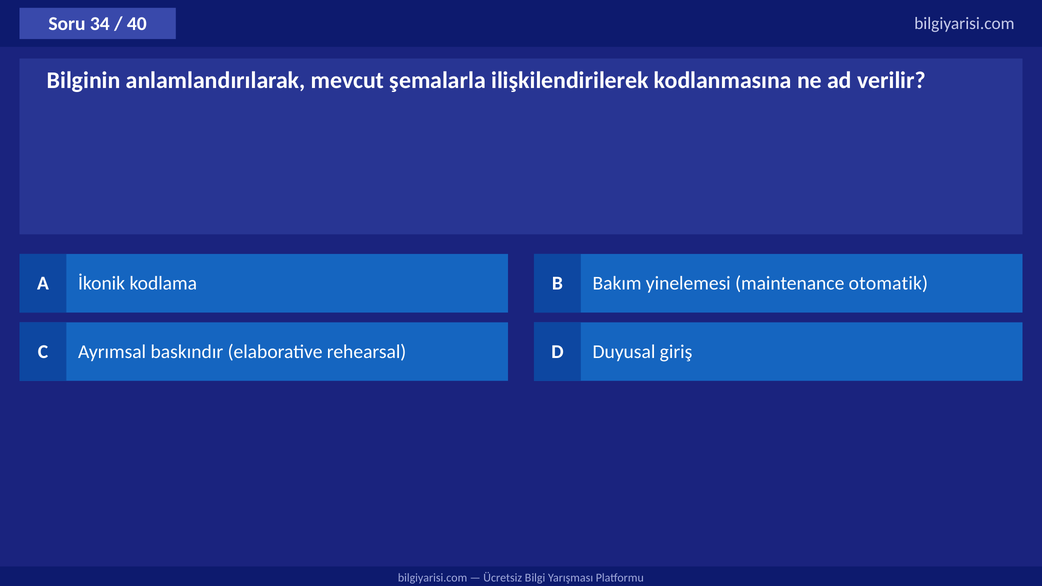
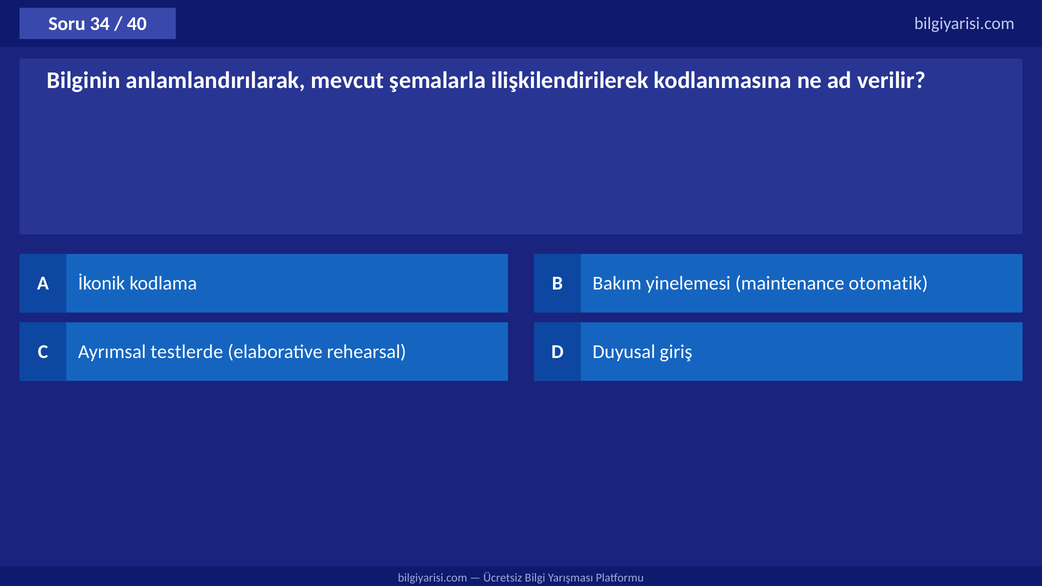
baskındır: baskındır -> testlerde (187, 352)
